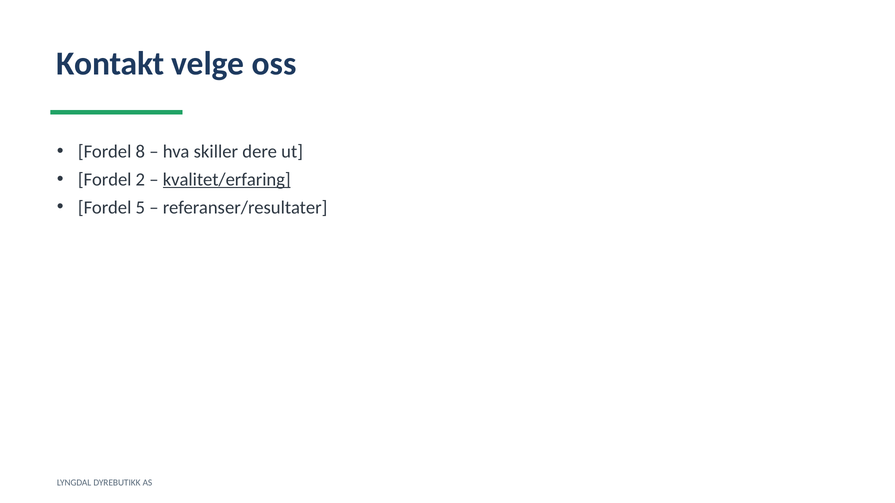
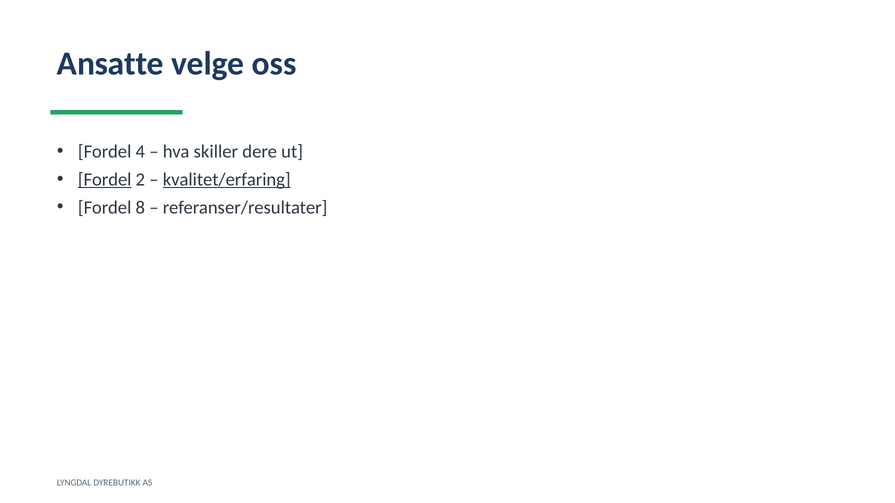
Kontakt: Kontakt -> Ansatte (110, 64)
8: 8 -> 4 (140, 152)
Fordel underline: none -> present (105, 180)
5: 5 -> 8 (140, 208)
